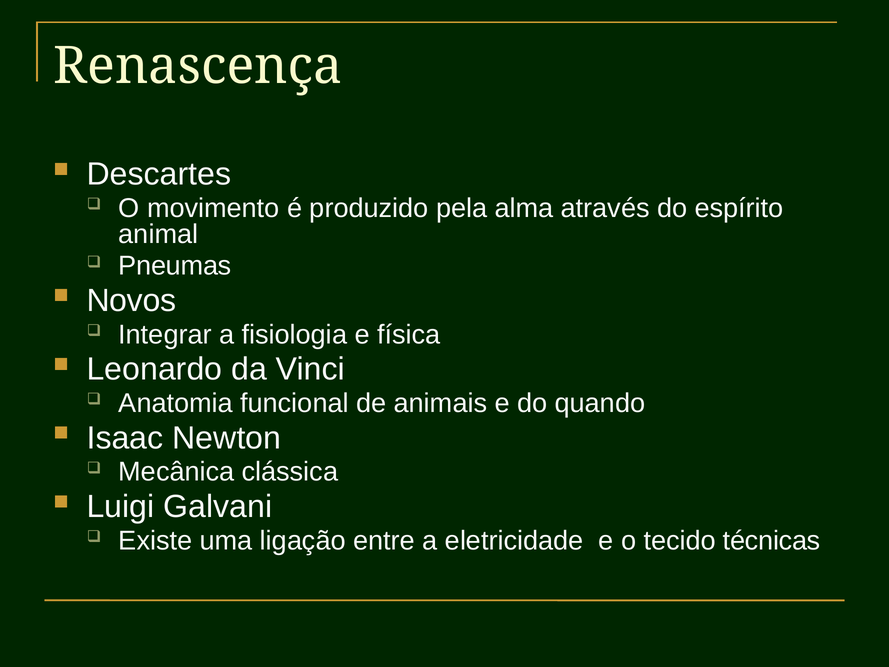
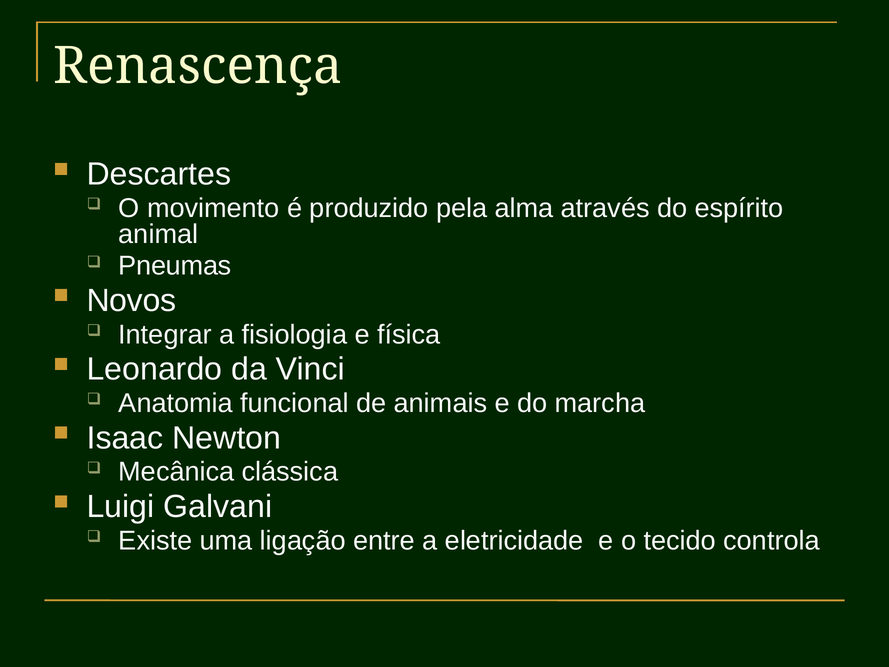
quando: quando -> marcha (600, 403)
técnicas: técnicas -> controla (772, 541)
